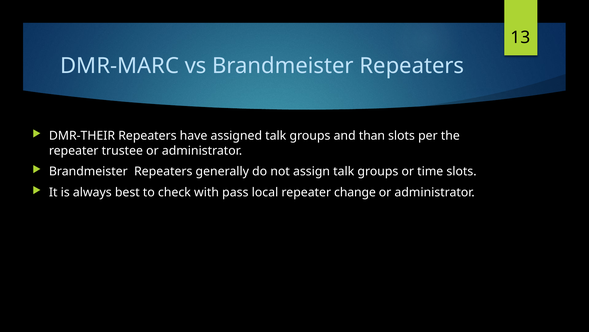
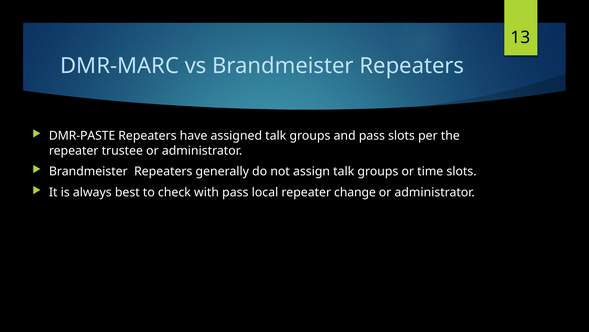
DMR-THEIR: DMR-THEIR -> DMR-PASTE (82, 136)
and than: than -> pass (372, 136)
